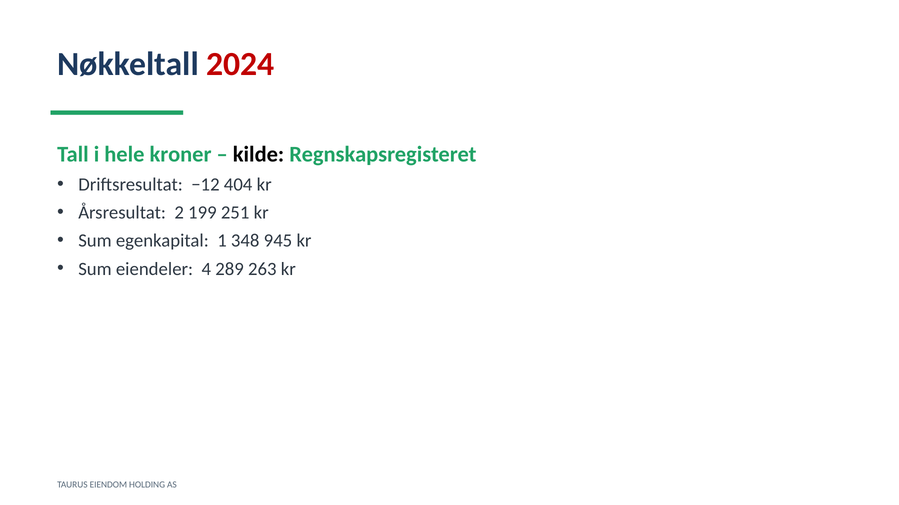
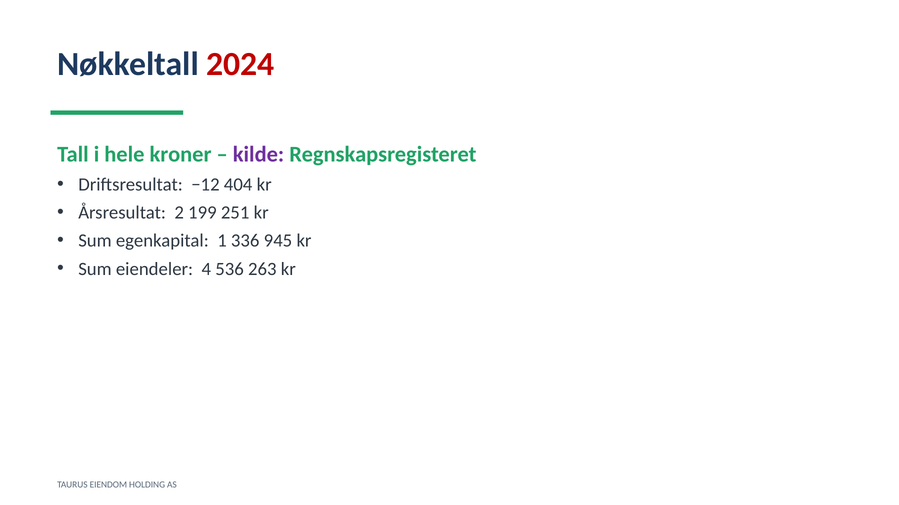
kilde colour: black -> purple (259, 155)
348: 348 -> 336 (245, 241)
289: 289 -> 536 (230, 269)
